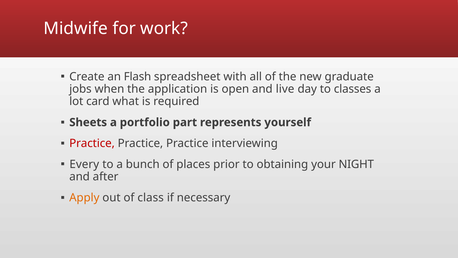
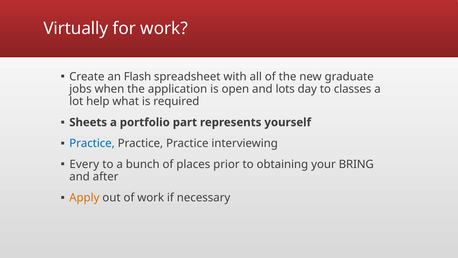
Midwife: Midwife -> Virtually (76, 29)
live: live -> lots (285, 89)
card: card -> help (98, 101)
Practice colour: red -> blue (92, 143)
NIGHT: NIGHT -> BRING (356, 164)
of class: class -> work (151, 197)
